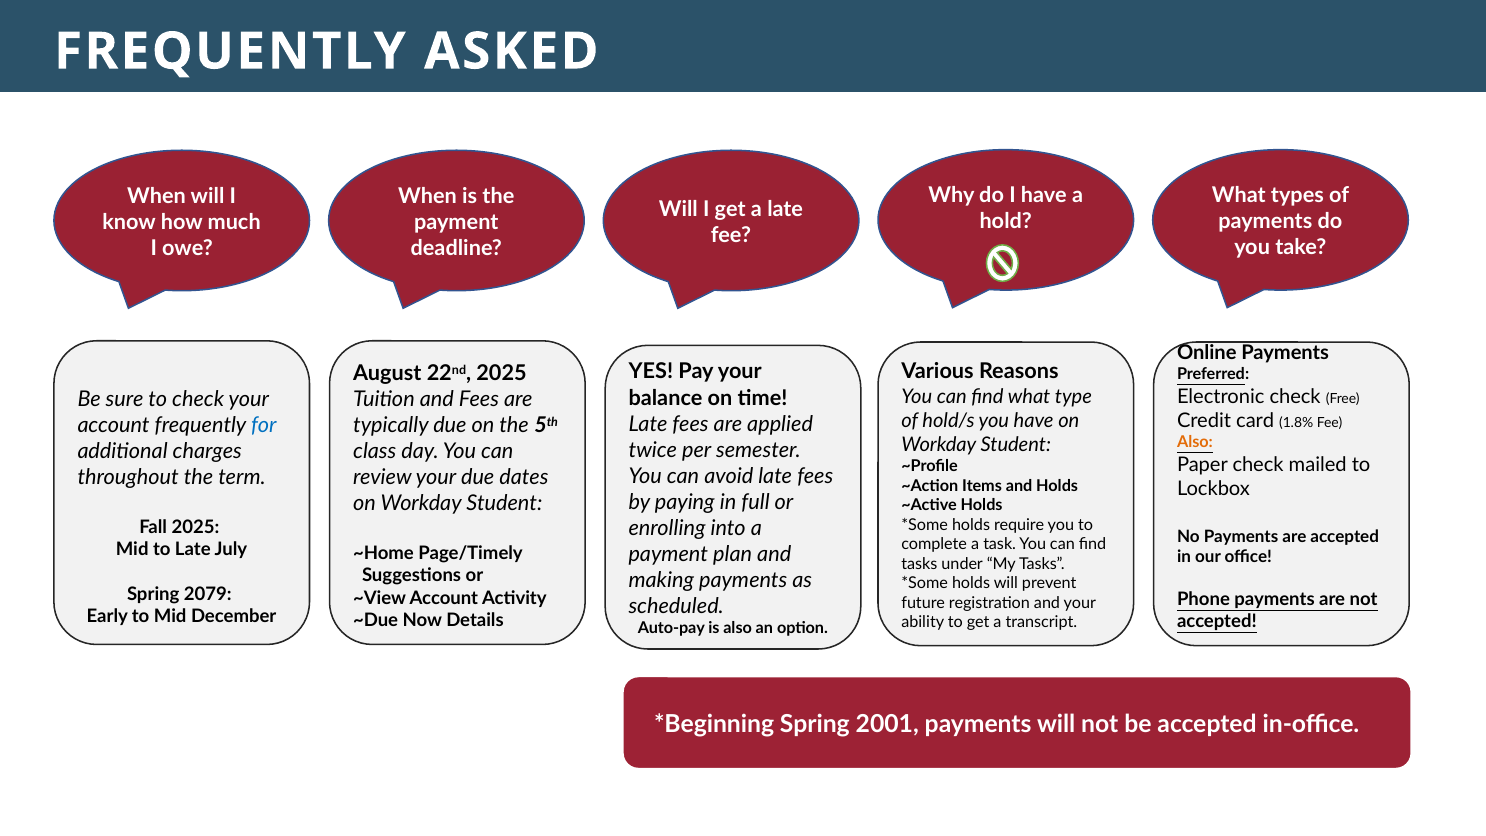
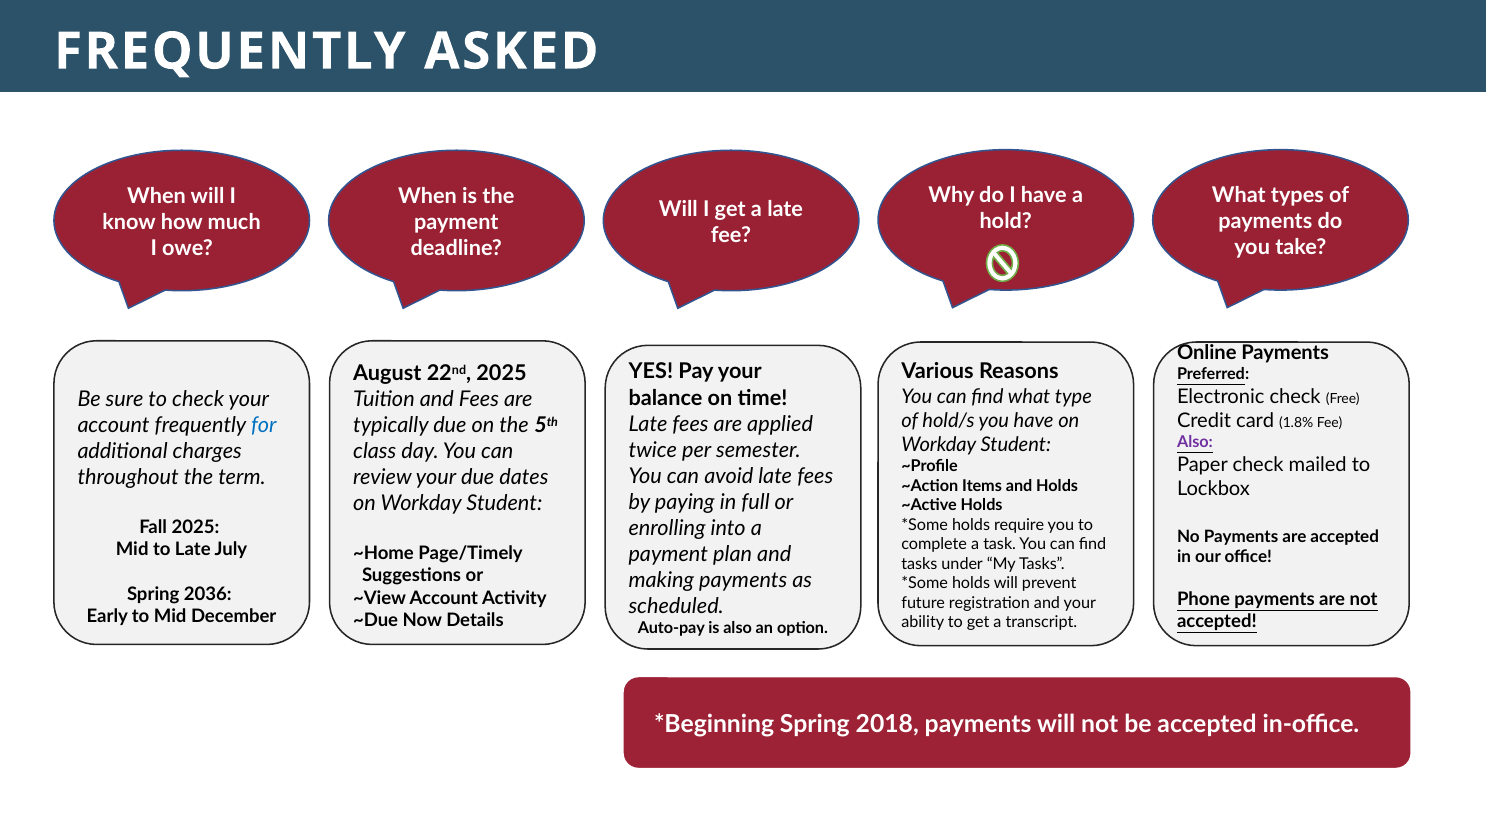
Also colour: orange -> purple (1195, 442)
2079: 2079 -> 2036 (208, 594)
2001: 2001 -> 2018 (887, 724)
